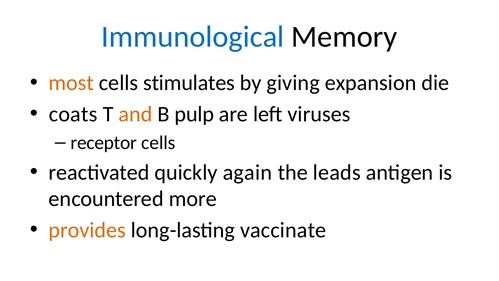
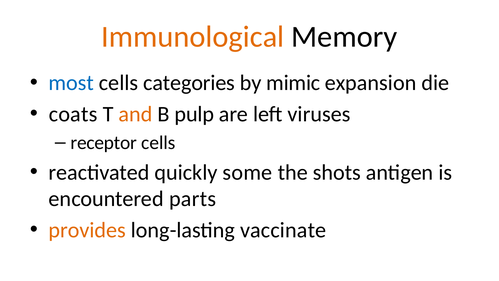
Immunological colour: blue -> orange (193, 37)
most colour: orange -> blue (71, 83)
stimulates: stimulates -> categories (189, 83)
giving: giving -> mimic (293, 83)
again: again -> some (247, 172)
leads: leads -> shots (337, 172)
more: more -> parts (193, 199)
